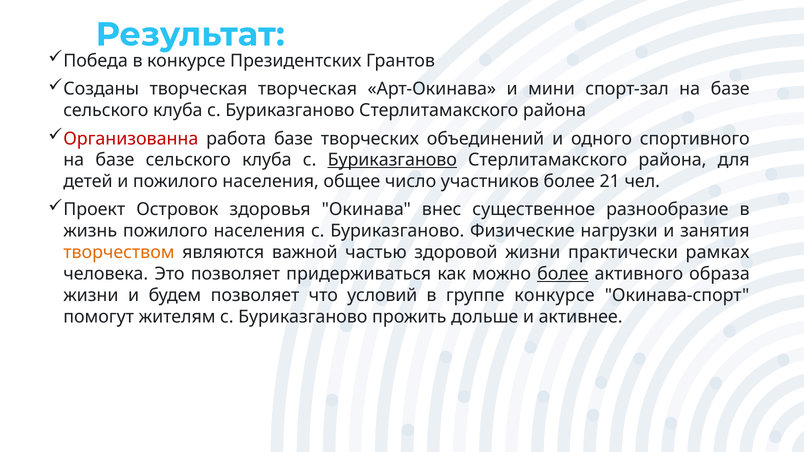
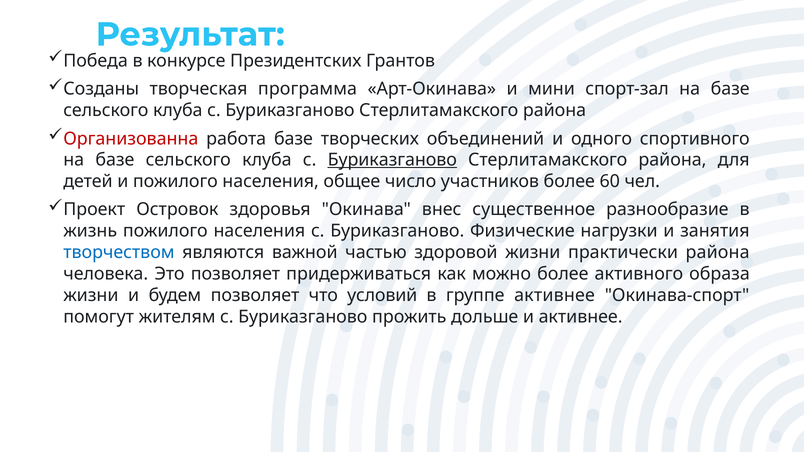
творческая творческая: творческая -> программа (307, 89)
21: 21 -> 60 (610, 182)
творчеством colour: orange -> blue (119, 253)
практически рамках: рамках -> района (718, 253)
более underline: present -> none (563, 274)
группе конкурсе: конкурсе -> активнее (555, 295)
